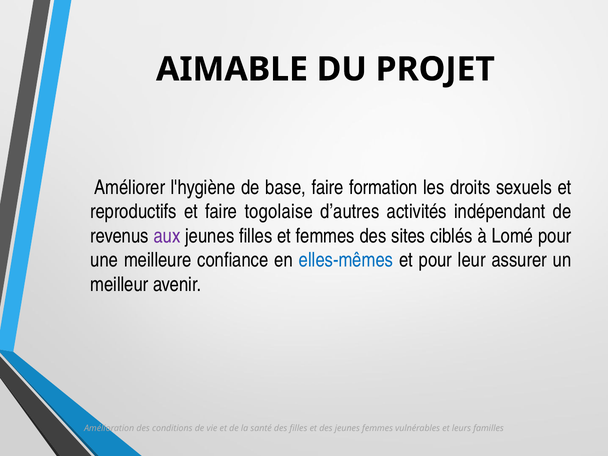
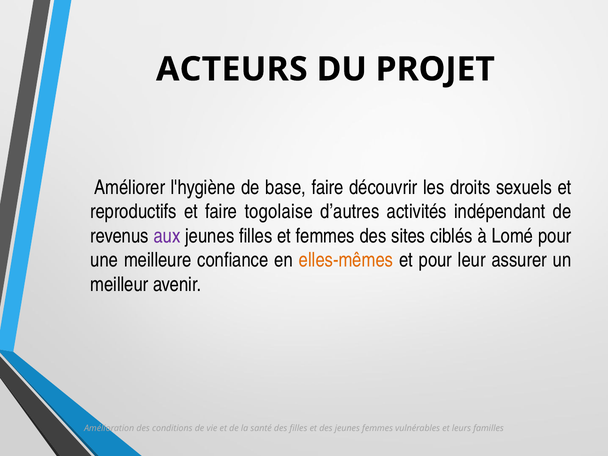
AIMABLE: AIMABLE -> ACTEURS (232, 69)
formation: formation -> découvrir (383, 187)
elles-mêmes colour: blue -> orange (346, 260)
